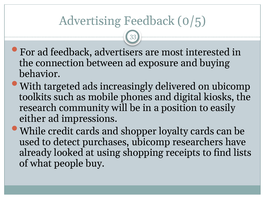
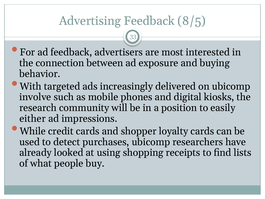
0/5: 0/5 -> 8/5 (192, 21)
toolkits: toolkits -> involve (35, 97)
